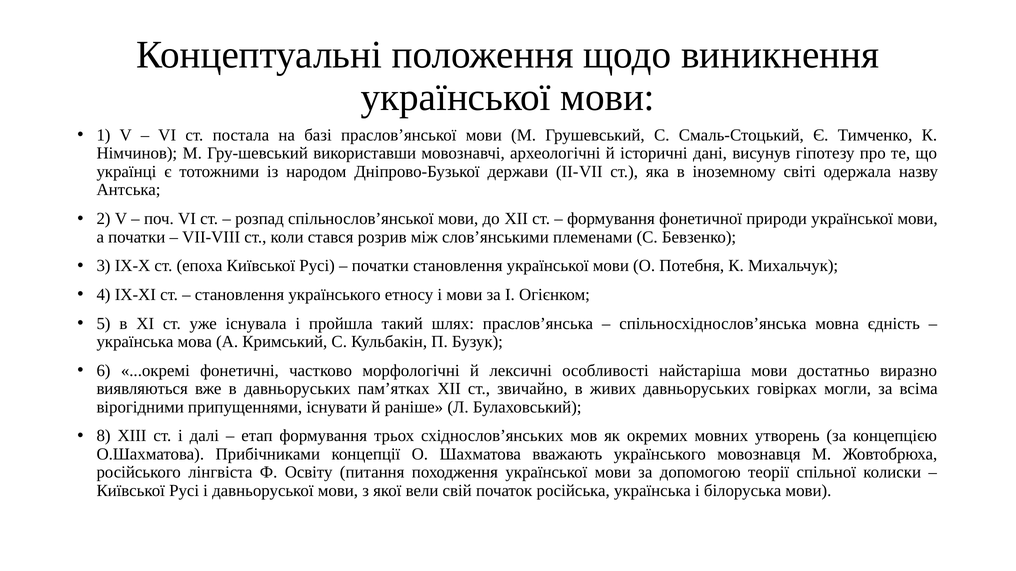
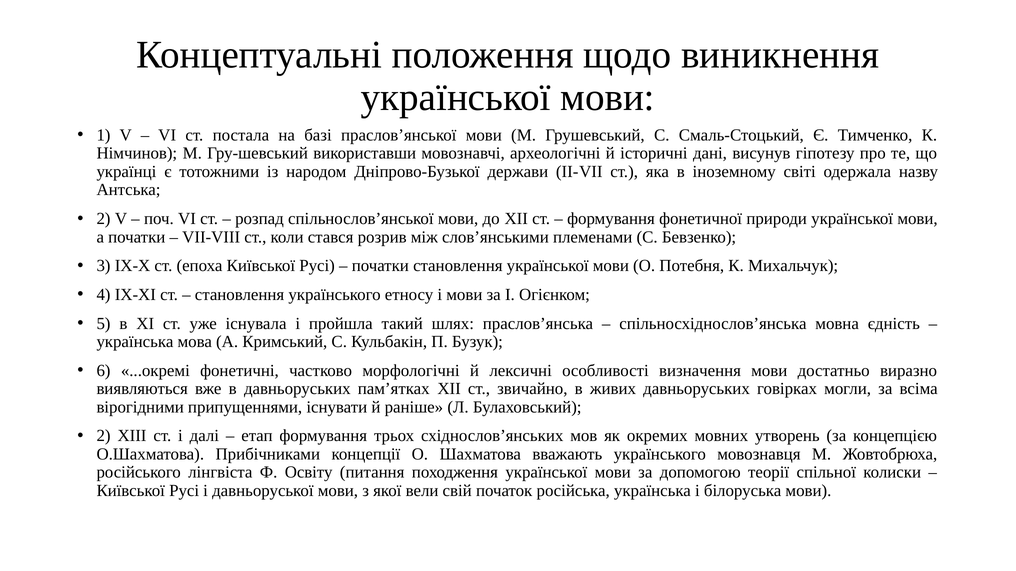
найстаріша: найстаріша -> визначення (700, 371)
8: 8 -> 2 (104, 436)
